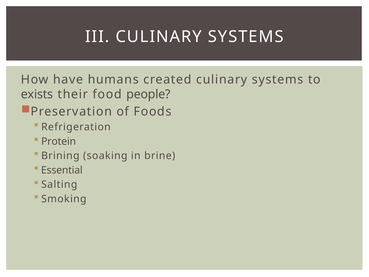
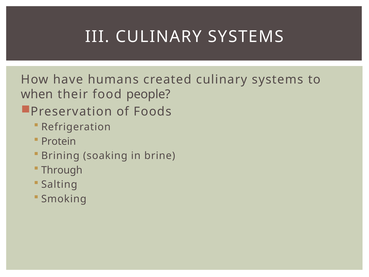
exists: exists -> when (37, 94)
Essential: Essential -> Through (62, 170)
